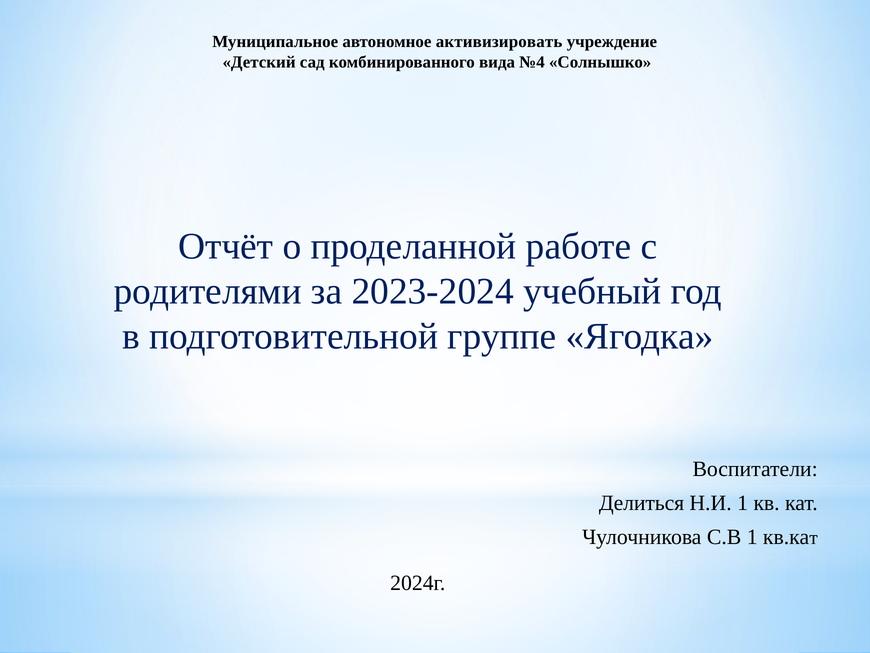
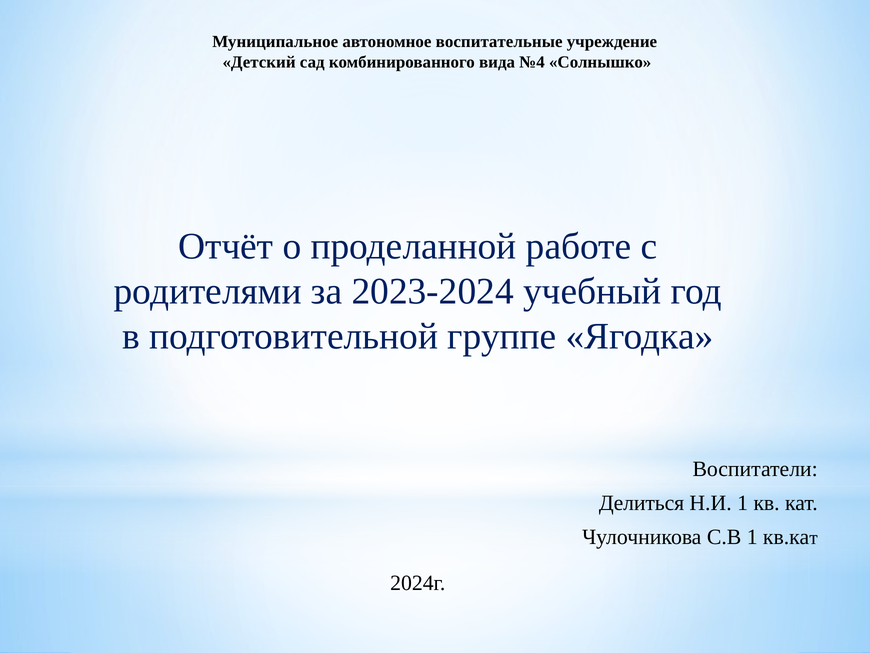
активизировать: активизировать -> воспитательные (499, 42)
